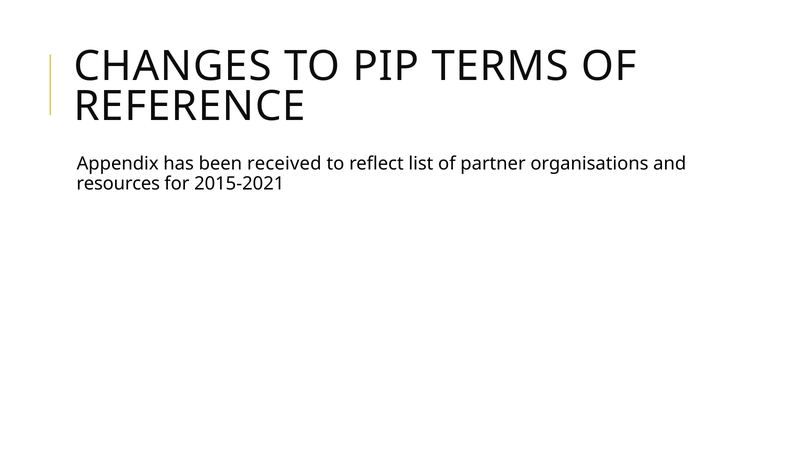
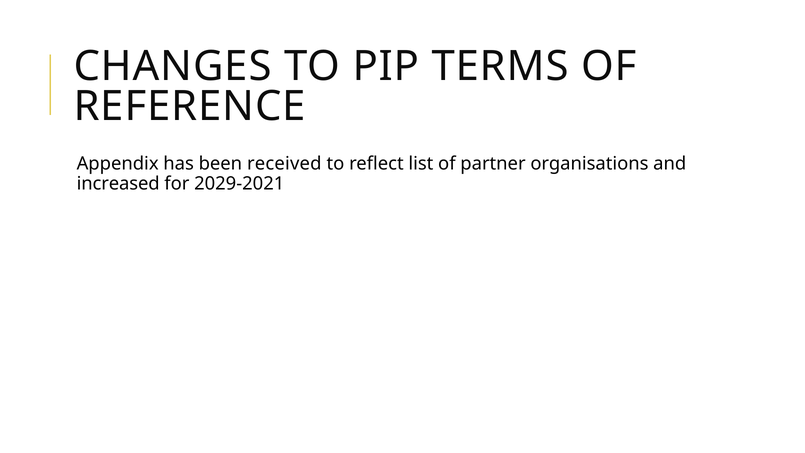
resources: resources -> increased (118, 184)
2015-2021: 2015-2021 -> 2029-2021 (239, 184)
